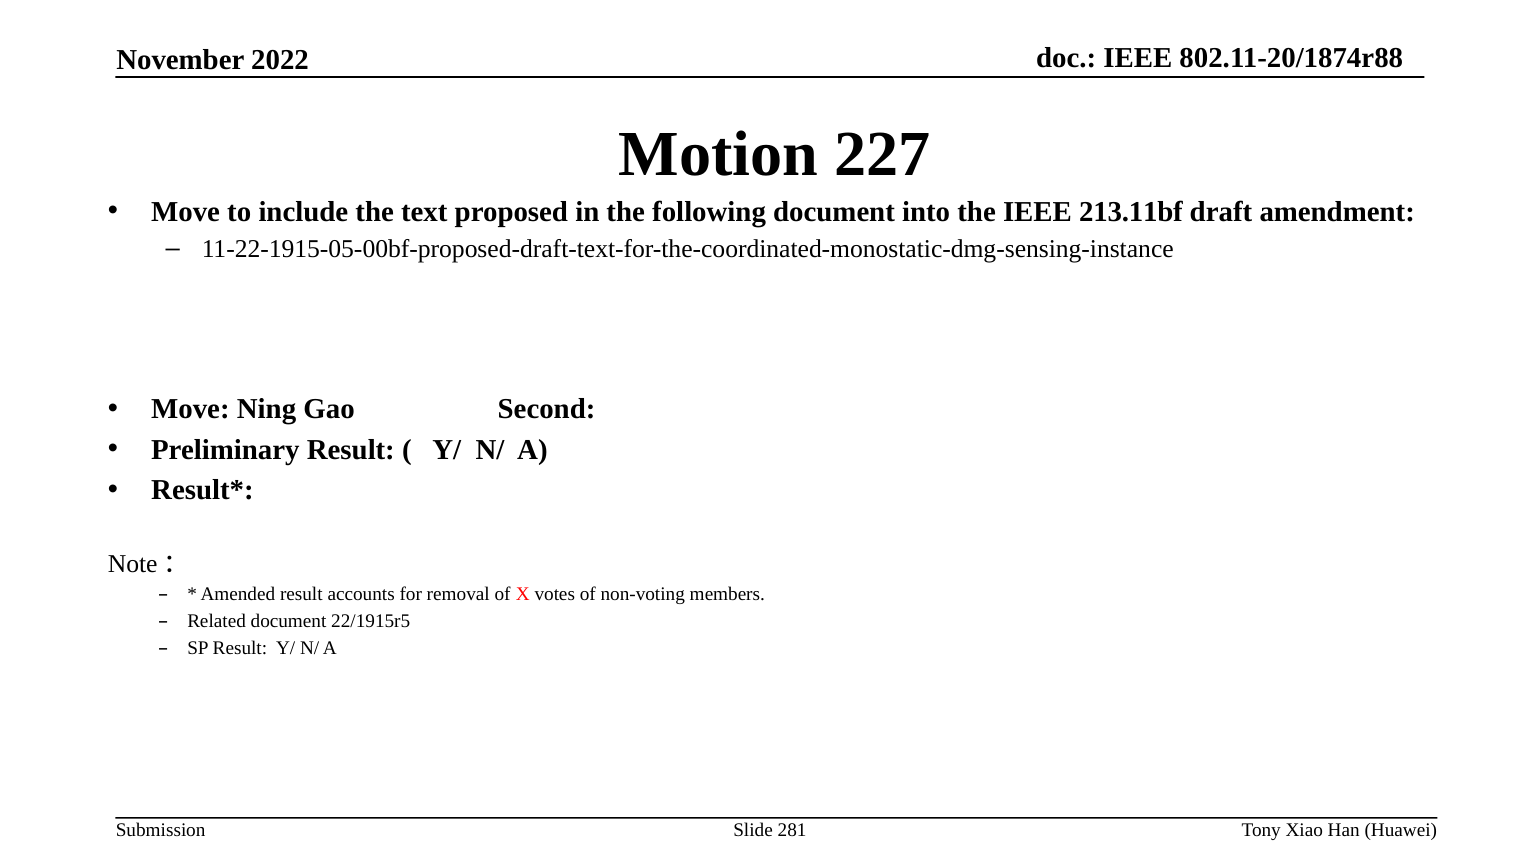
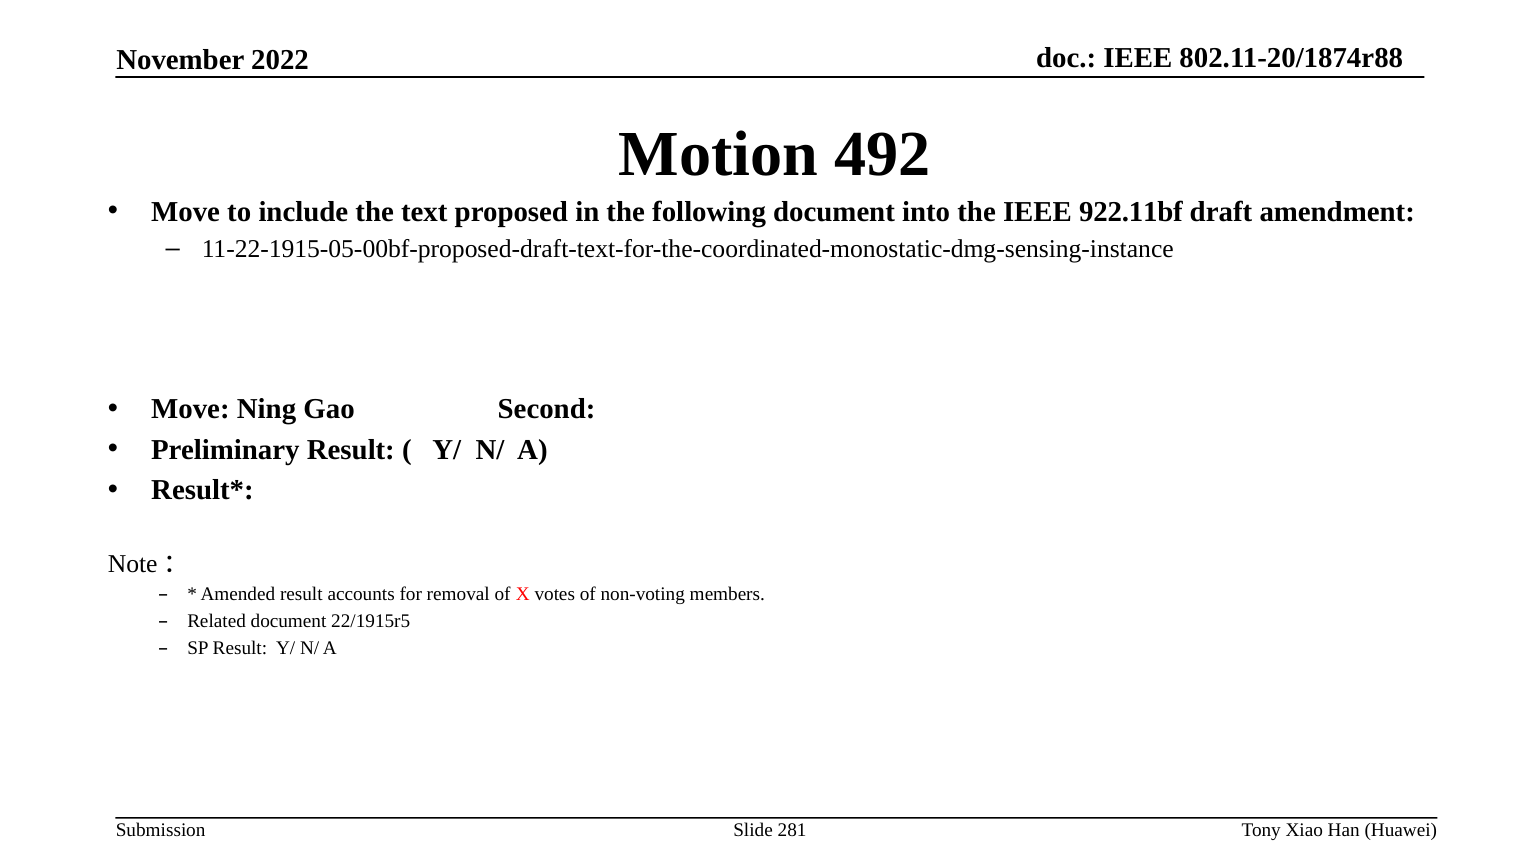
227: 227 -> 492 (882, 155)
213.11bf: 213.11bf -> 922.11bf (1131, 212)
